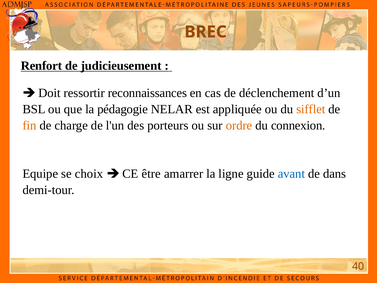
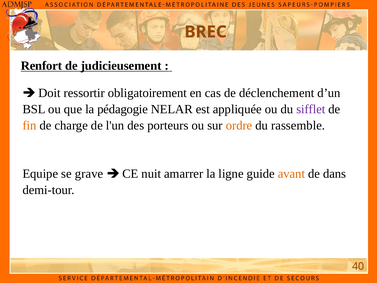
reconnaissances: reconnaissances -> obligatoirement (147, 93)
sifflet colour: orange -> purple (311, 109)
connexion: connexion -> rassemble (298, 125)
choix: choix -> grave (89, 174)
être: être -> nuit (151, 174)
avant colour: blue -> orange (291, 174)
